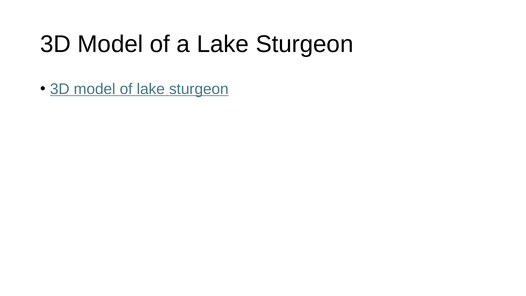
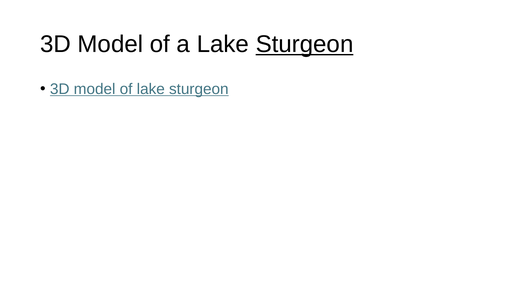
Sturgeon underline: none -> present (305, 44)
